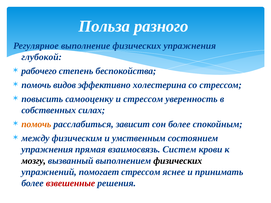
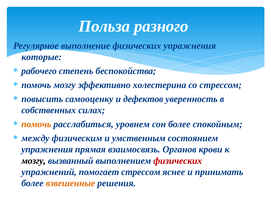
глубокой: глубокой -> которые (42, 57)
помочь видов: видов -> мозгу (65, 85)
и стрессом: стрессом -> дефектов (143, 99)
зависит: зависит -> уровнем (133, 124)
Систем: Систем -> Органов (179, 150)
физических colour: black -> red (178, 161)
взвешенные colour: red -> orange (70, 183)
